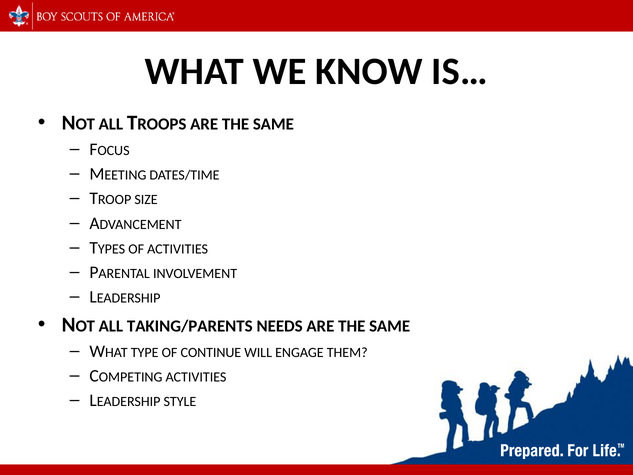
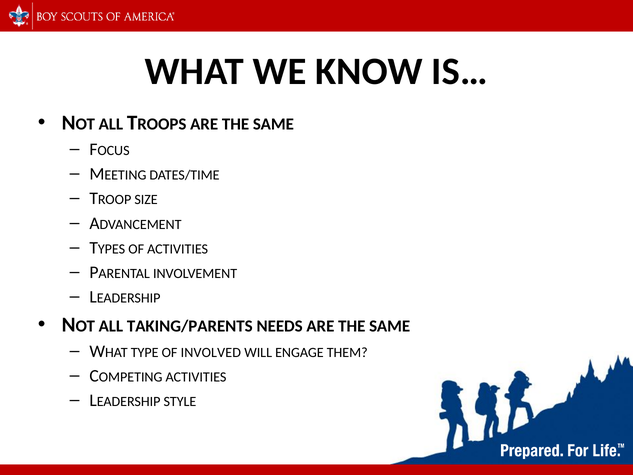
CONTINUE: CONTINUE -> INVOLVED (211, 352)
